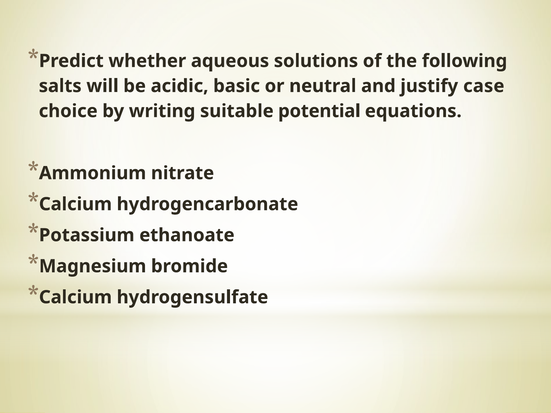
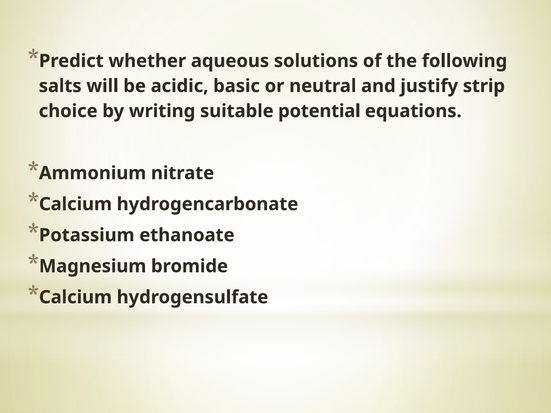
case: case -> strip (484, 86)
